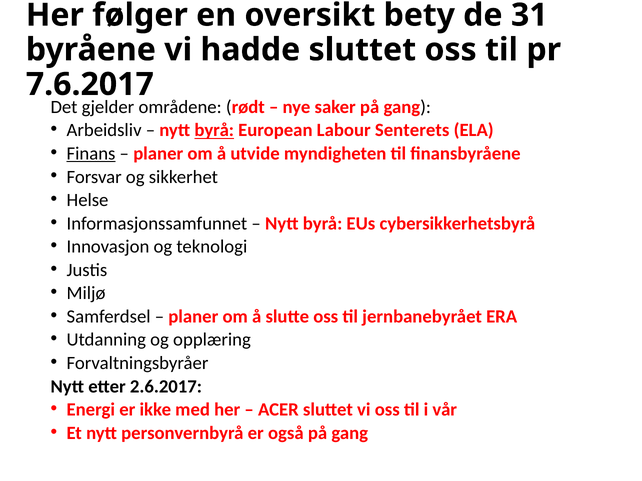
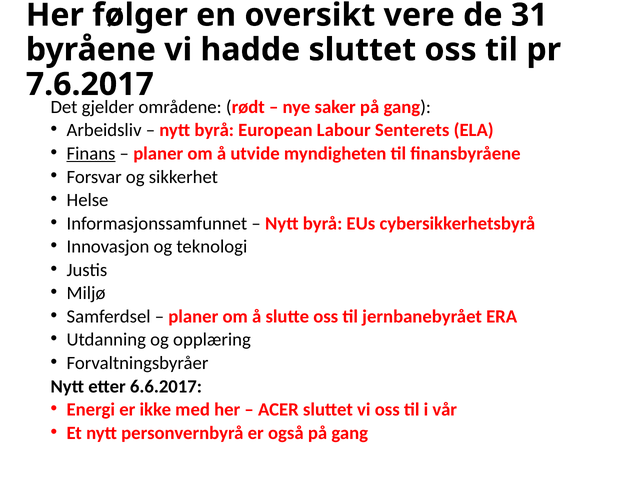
bety: bety -> vere (419, 15)
byrå underline: present -> none (214, 130)
2.6.2017: 2.6.2017 -> 6.6.2017 (166, 387)
